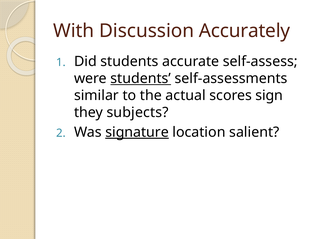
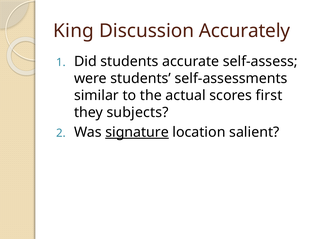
With: With -> King (74, 31)
students underline: present -> none (141, 79)
sign: sign -> first (269, 96)
